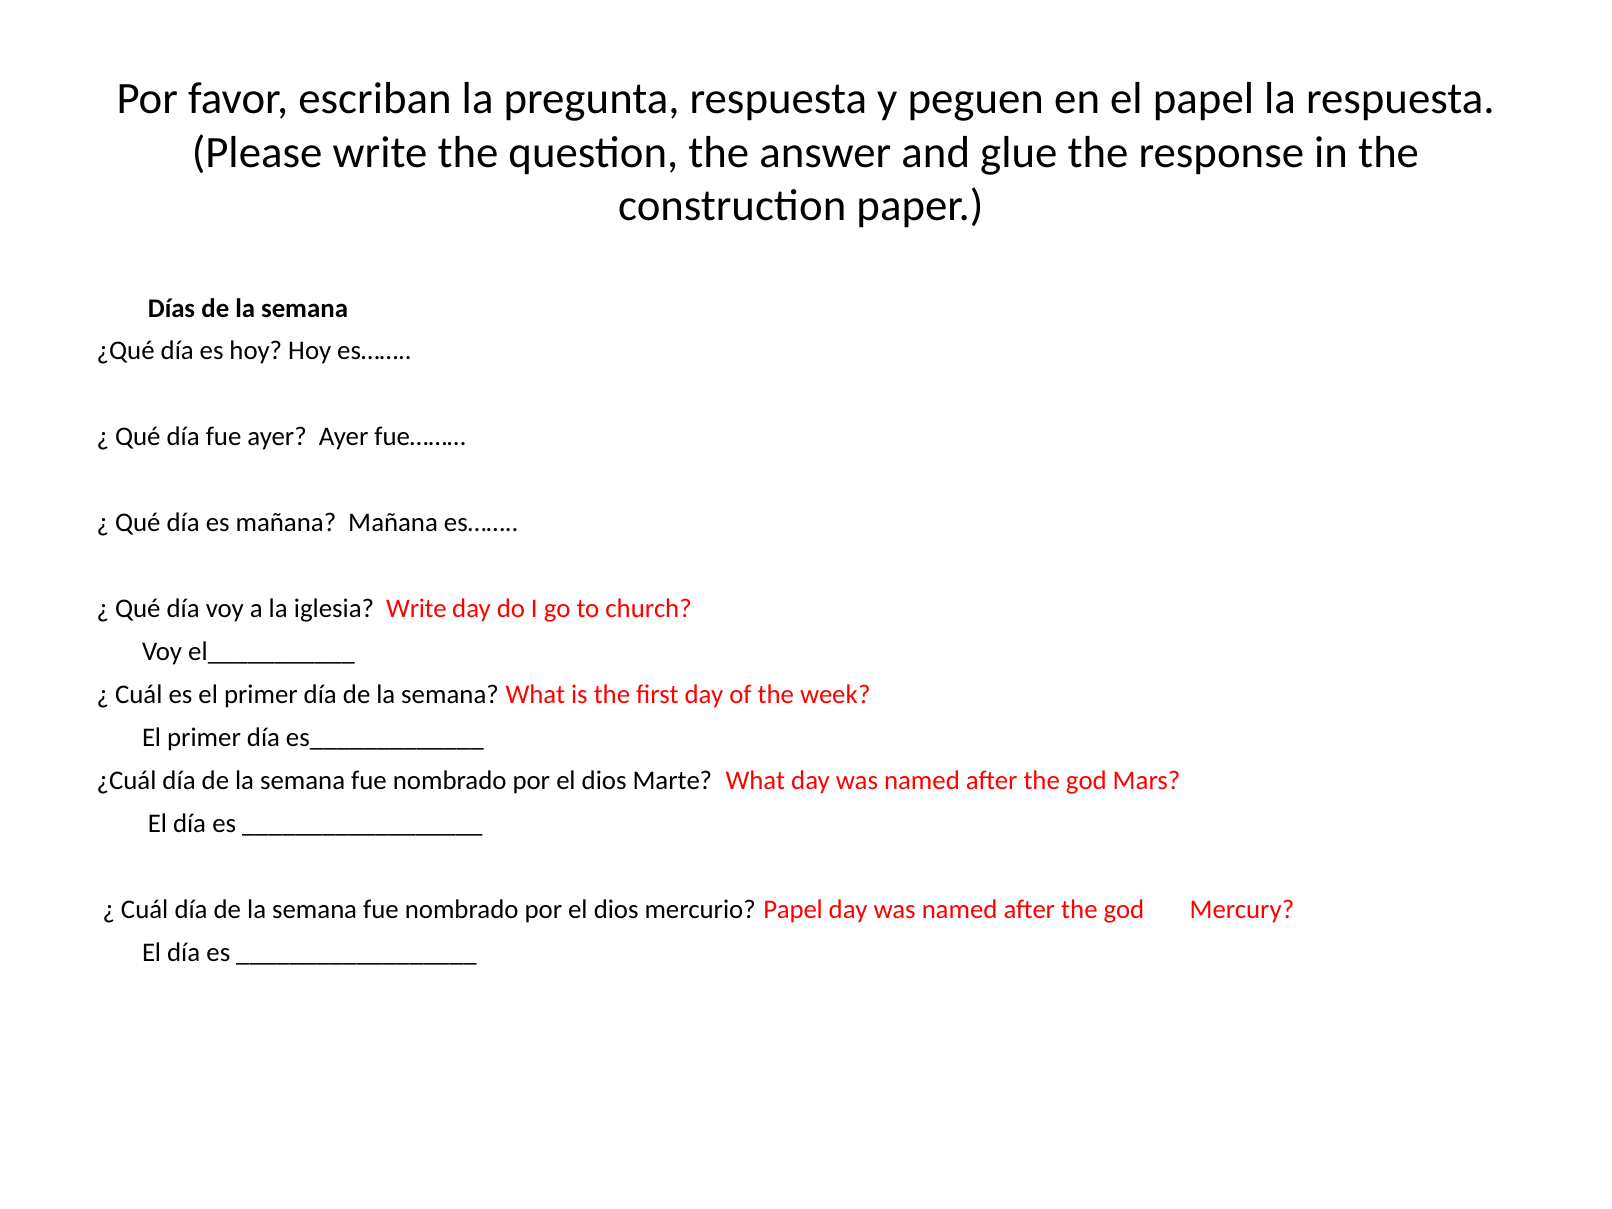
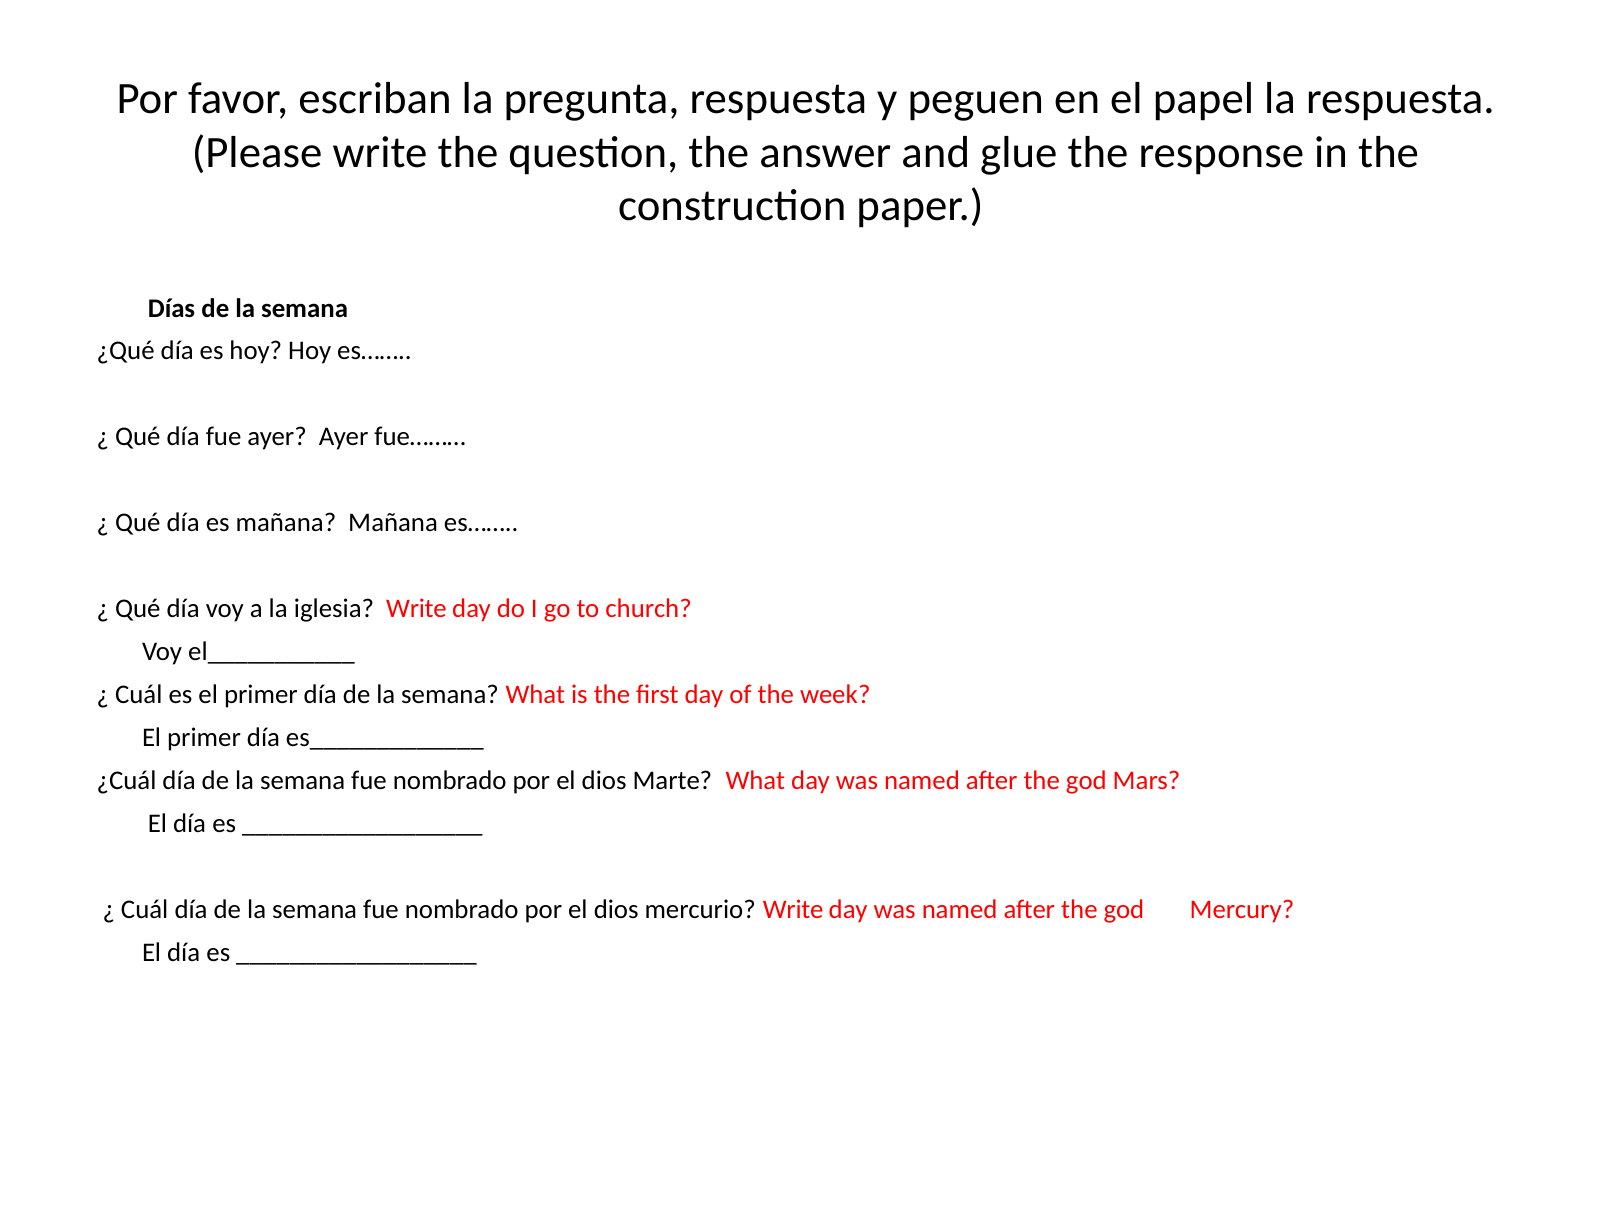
mercurio Papel: Papel -> Write (793, 910)
